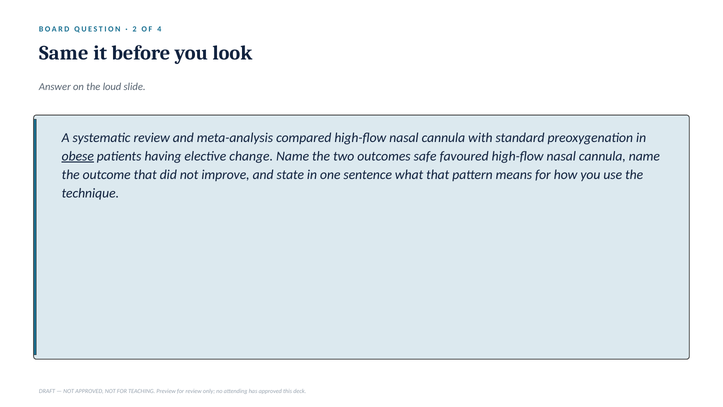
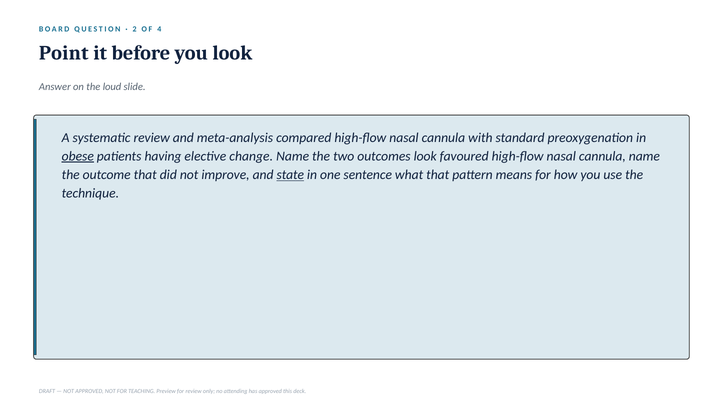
Same: Same -> Point (64, 53)
outcomes safe: safe -> look (425, 156)
state underline: none -> present (290, 175)
